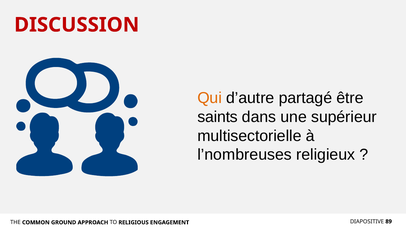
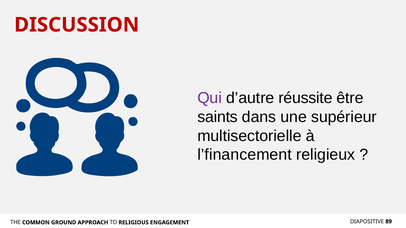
Qui colour: orange -> purple (210, 98)
partagé: partagé -> réussite (306, 98)
l’nombreuses: l’nombreuses -> l’financement (245, 155)
